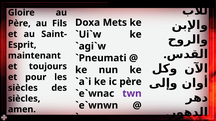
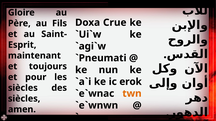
Mets: Mets -> Crue (115, 23)
ic père: père -> erok (131, 82)
twn colour: purple -> orange (132, 94)
